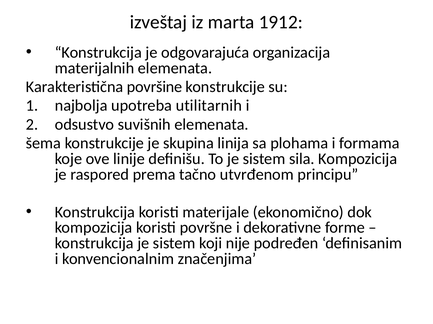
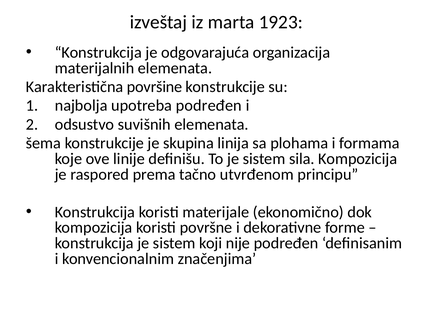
1912: 1912 -> 1923 (281, 22)
upotreba utilitarnih: utilitarnih -> podređen (209, 106)
